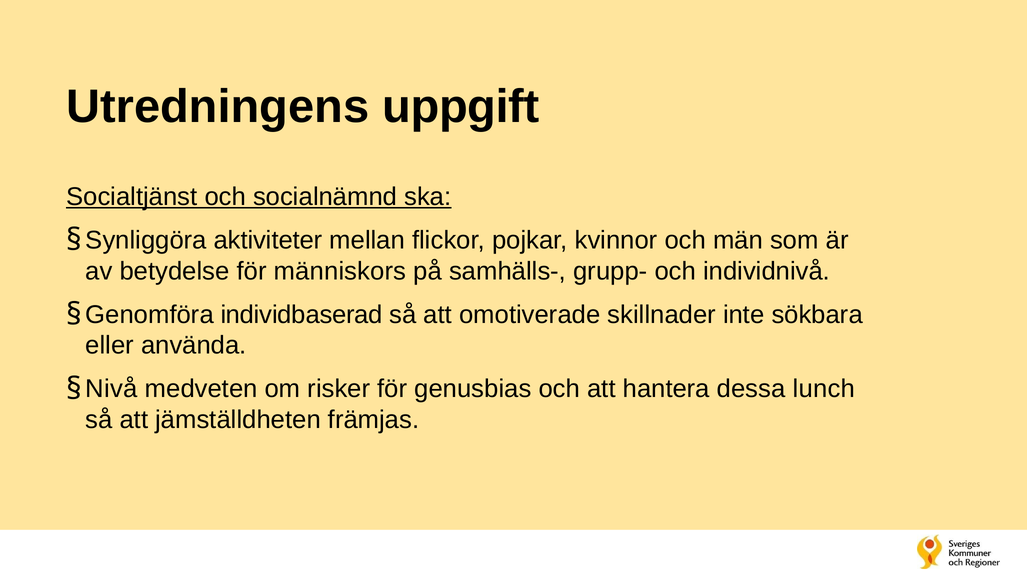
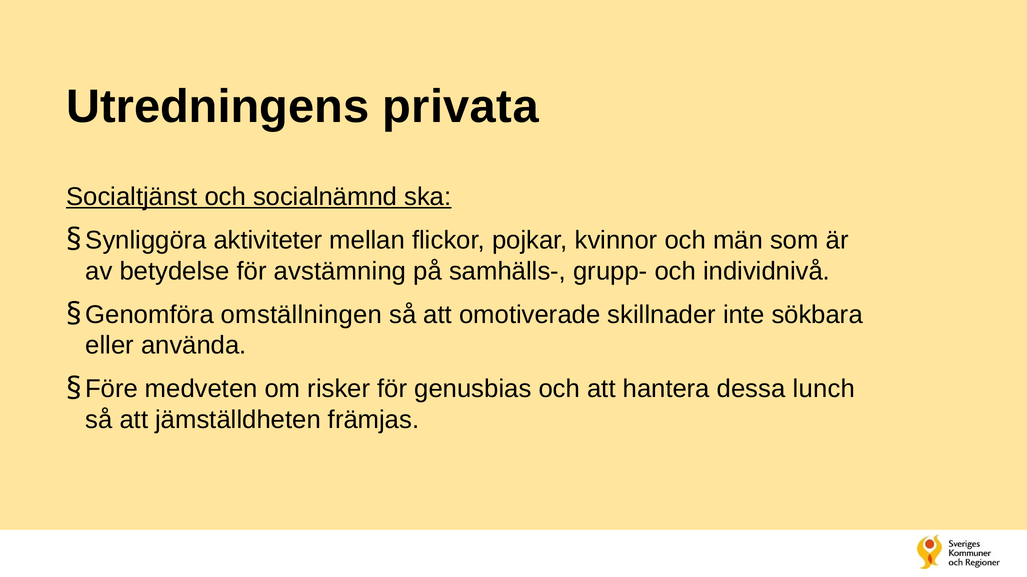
uppgift: uppgift -> privata (461, 107)
människors: människors -> avstämning (340, 271)
individbaserad: individbaserad -> omställningen (301, 315)
Nivå: Nivå -> Före (112, 389)
